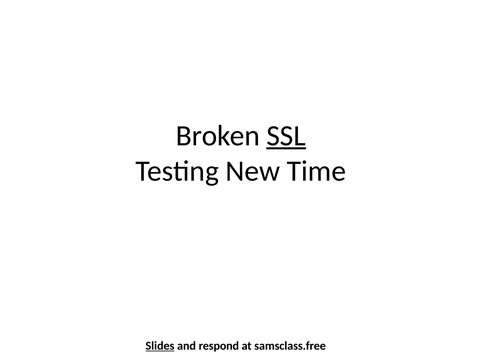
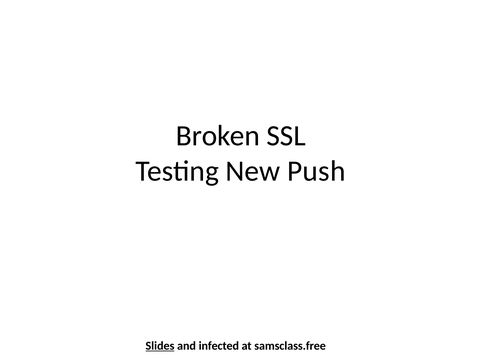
SSL underline: present -> none (286, 135)
Time: Time -> Push (316, 171)
respond: respond -> infected (219, 345)
